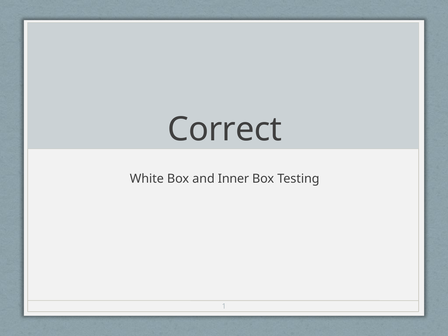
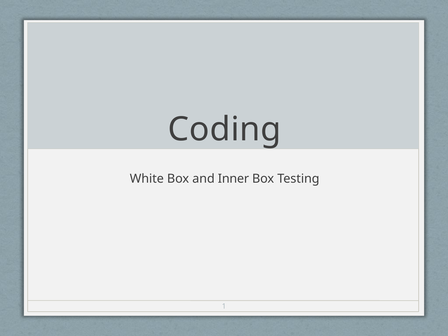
Correct: Correct -> Coding (225, 129)
